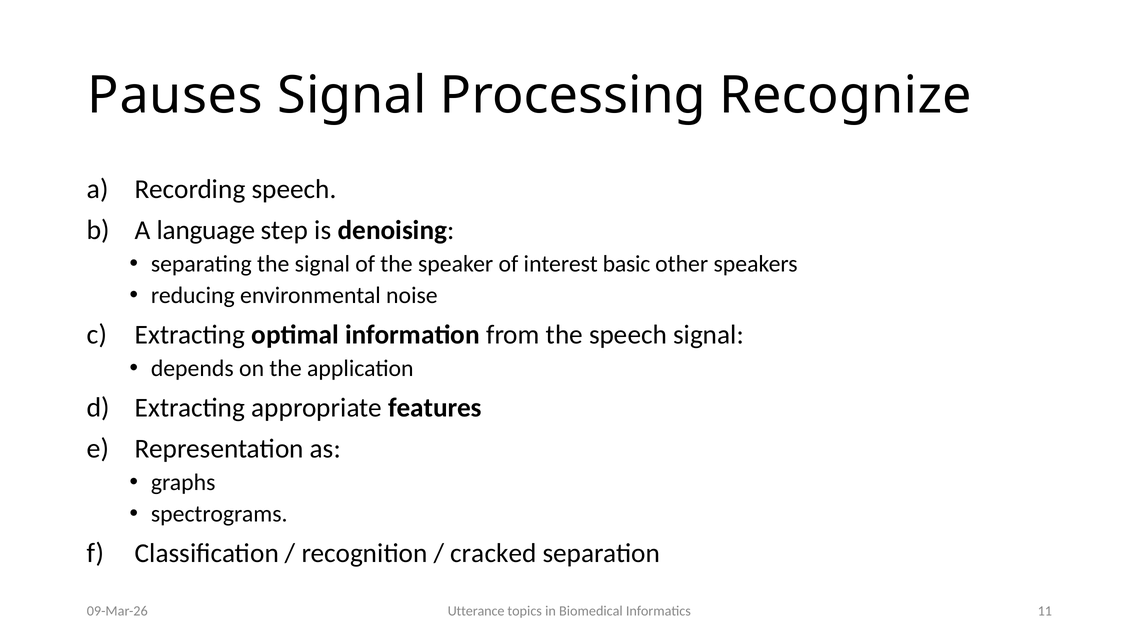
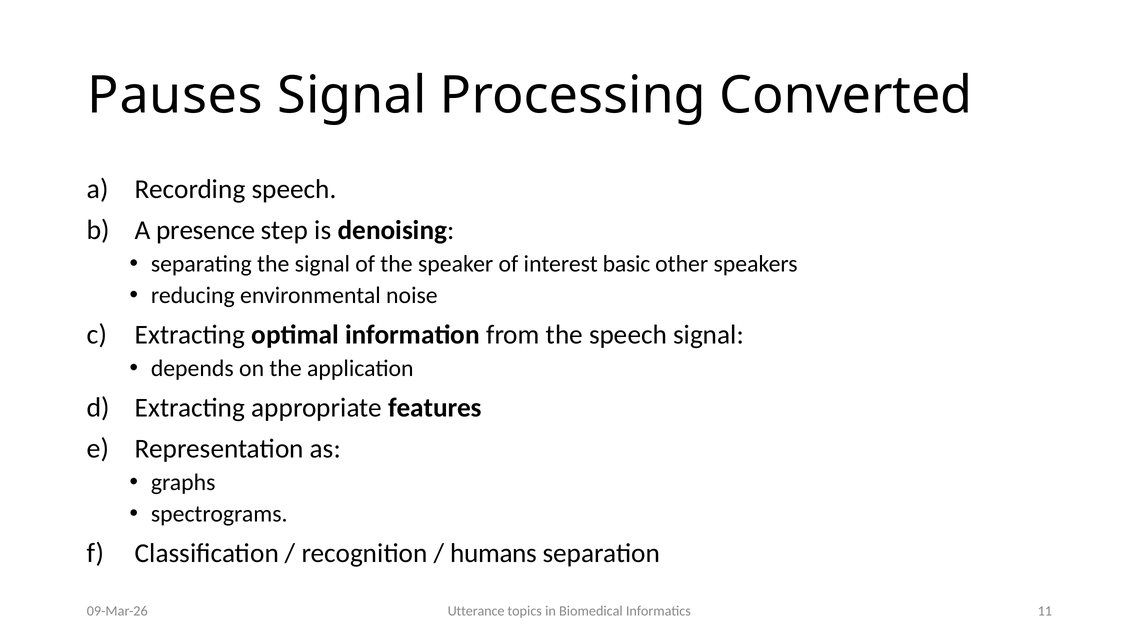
Recognize: Recognize -> Converted (846, 96)
language: language -> presence (206, 231)
cracked: cracked -> humans (494, 554)
